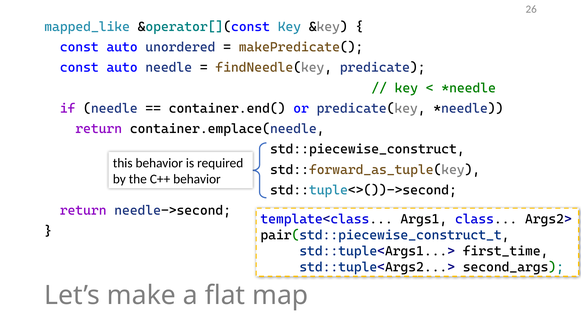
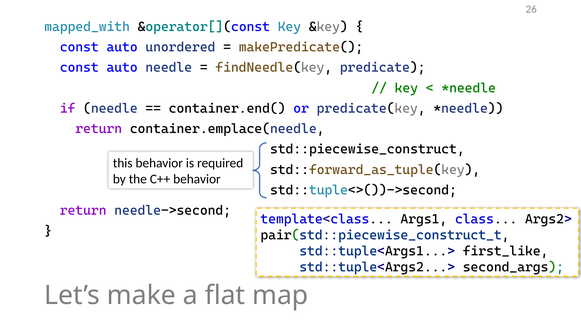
mapped_like: mapped_like -> mapped_with (87, 27)
first_time: first_time -> first_like (506, 251)
